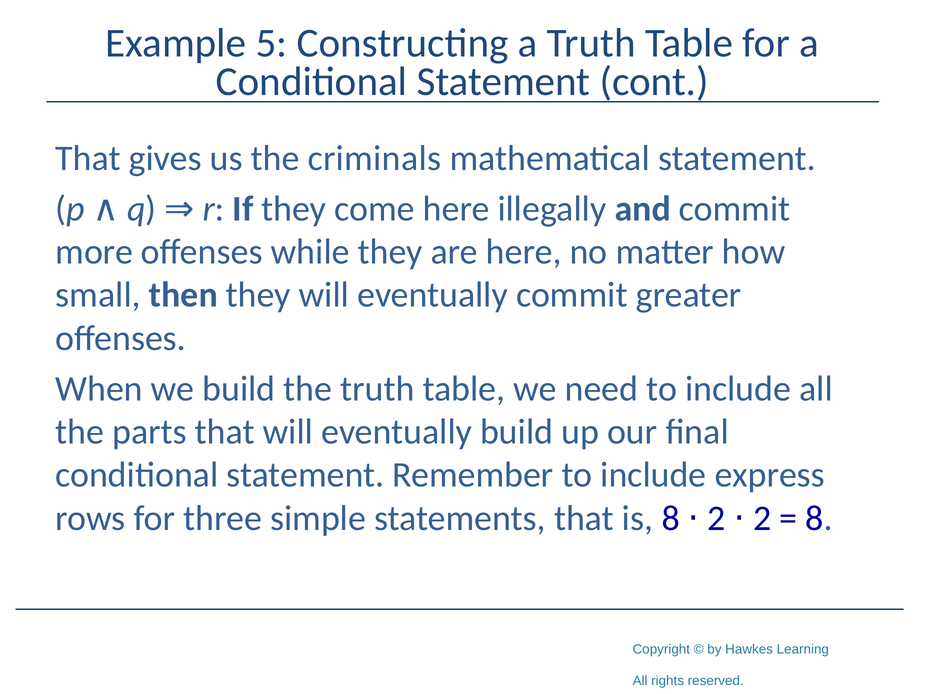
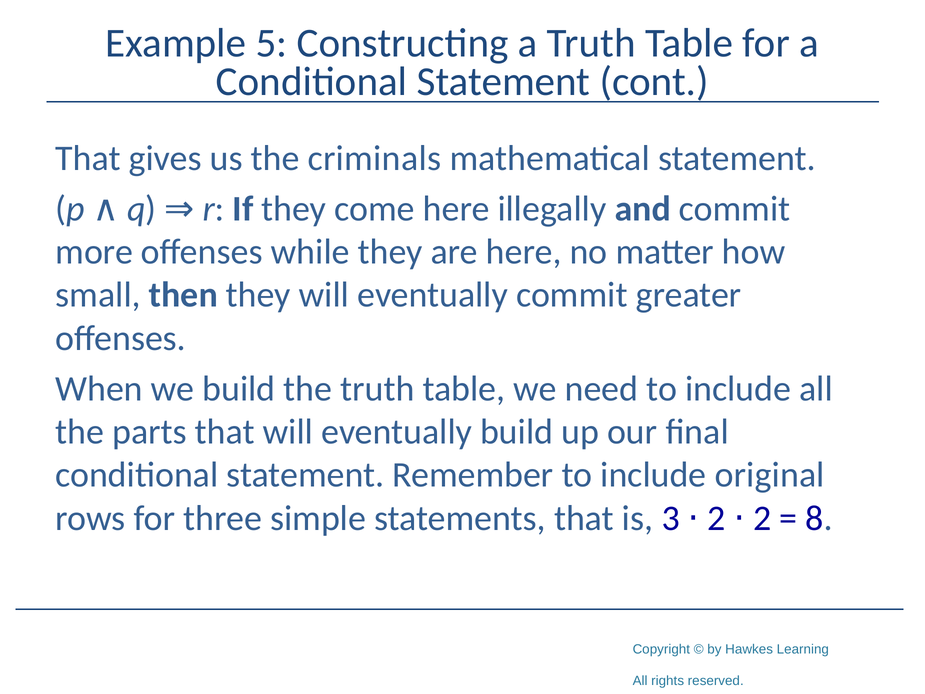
express: express -> original (770, 475)
is 8: 8 -> 3 (671, 518)
